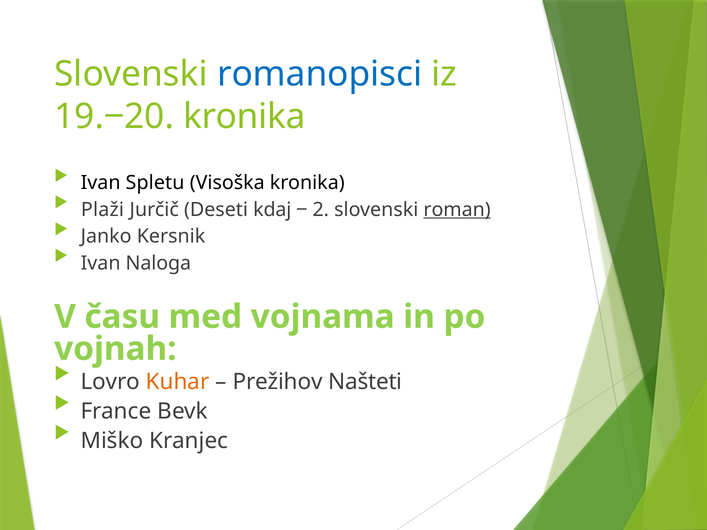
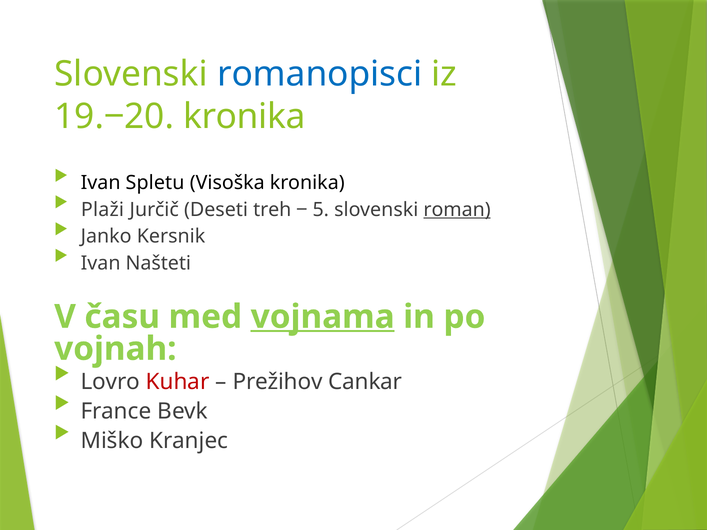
kdaj: kdaj -> treh (272, 210)
2: 2 -> 5 (321, 210)
Naloga: Naloga -> Našteti (158, 263)
vojnama underline: none -> present (323, 317)
Kuhar colour: orange -> red (178, 382)
Našteti: Našteti -> Cankar (365, 382)
